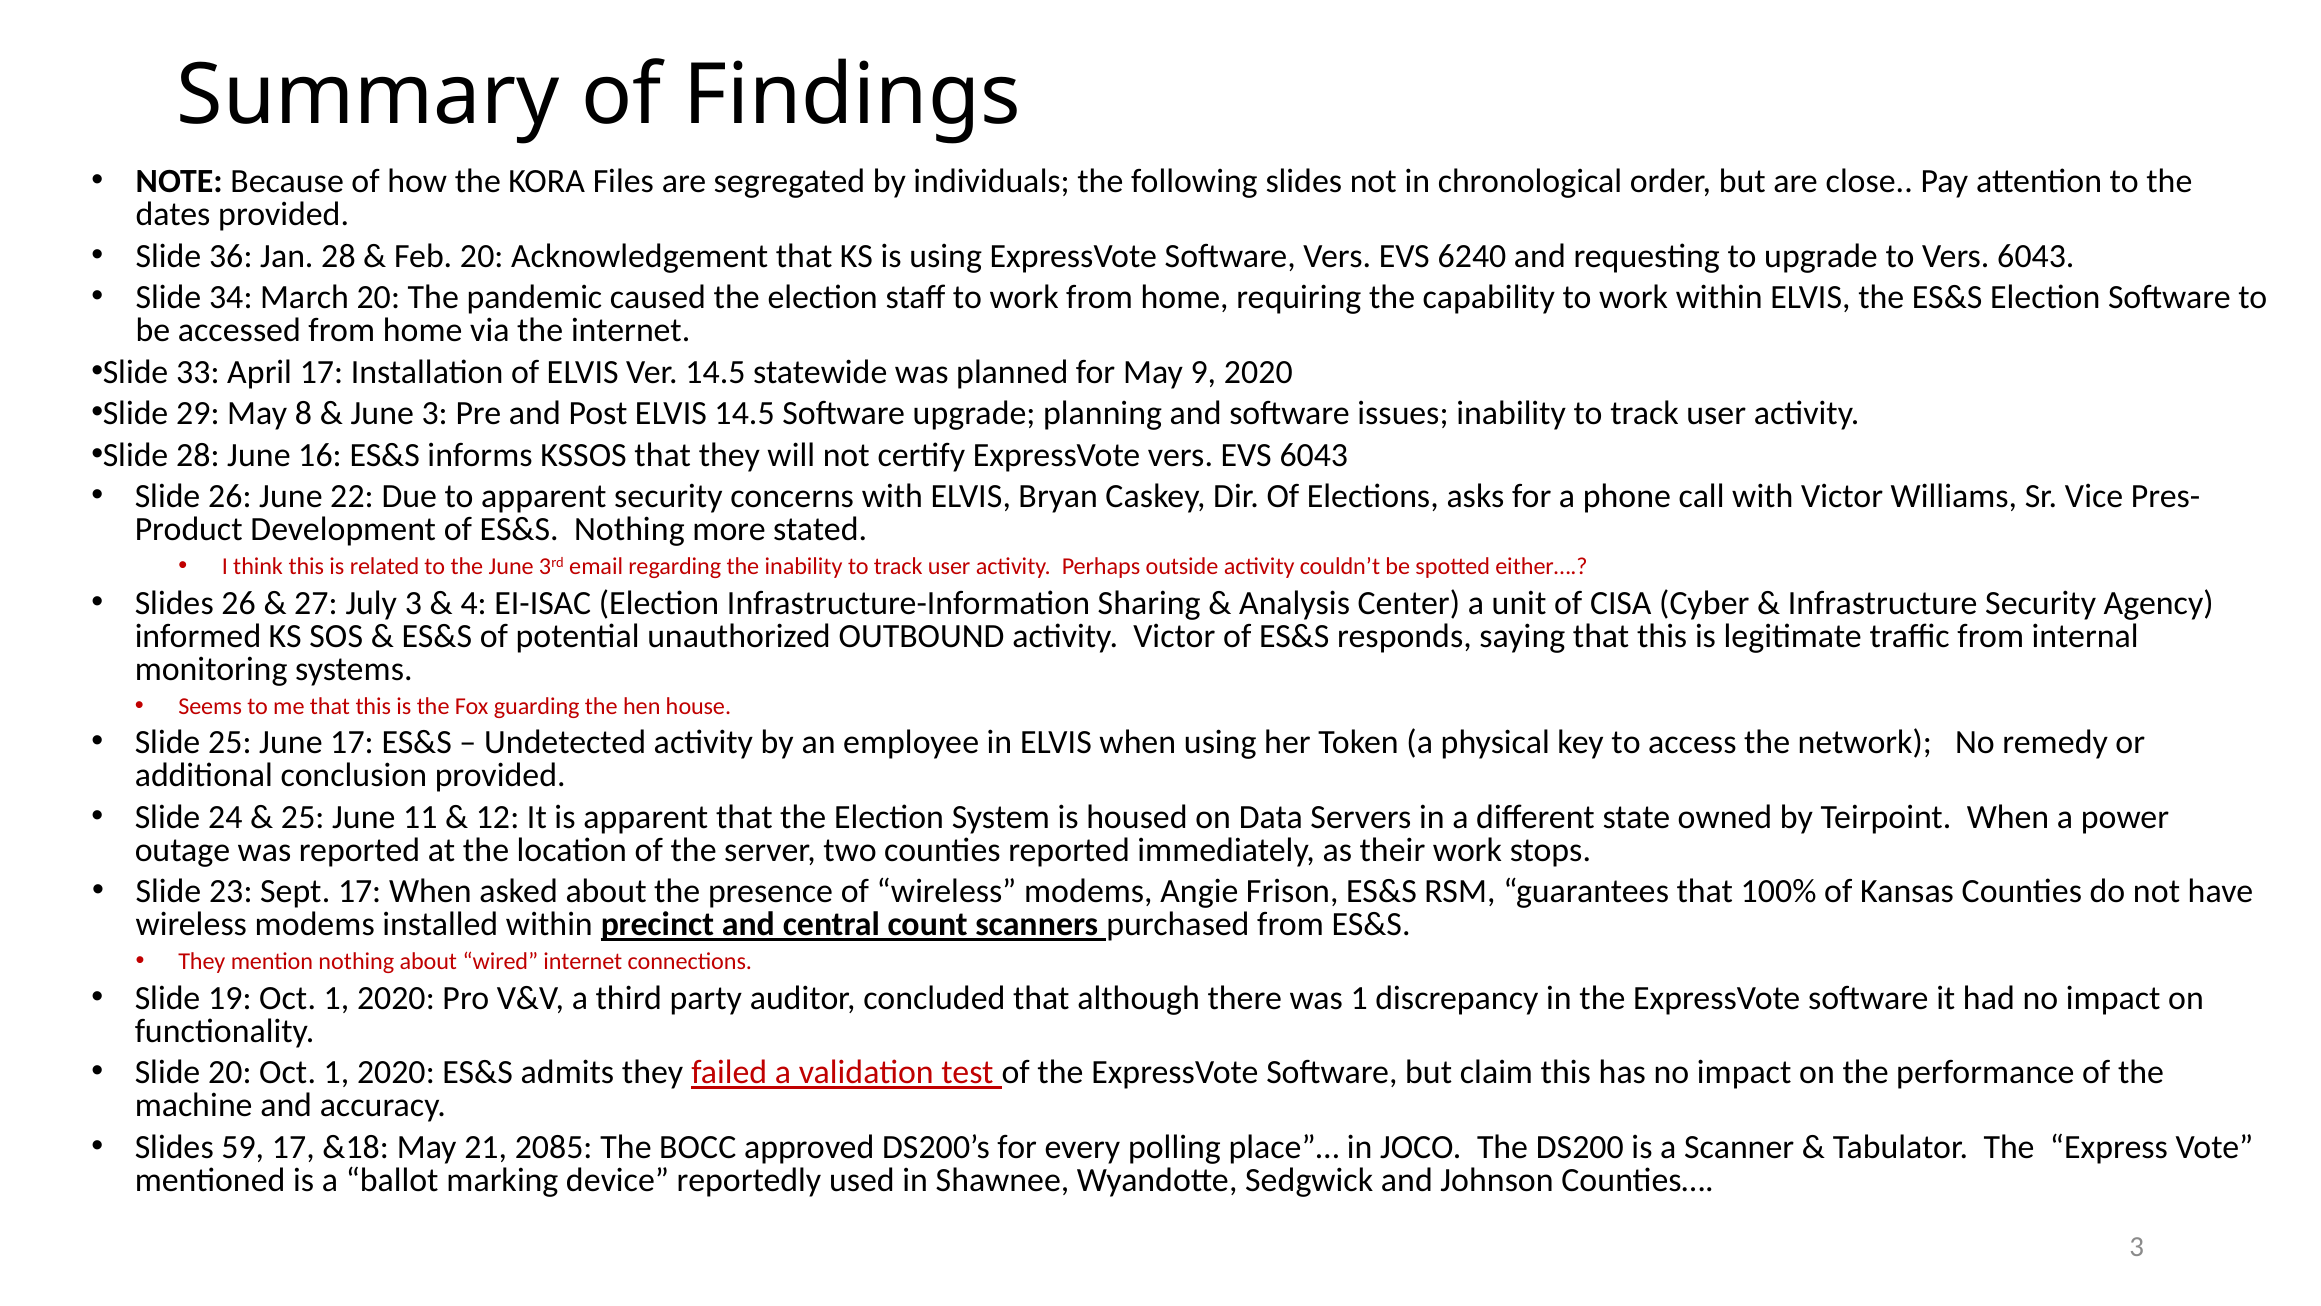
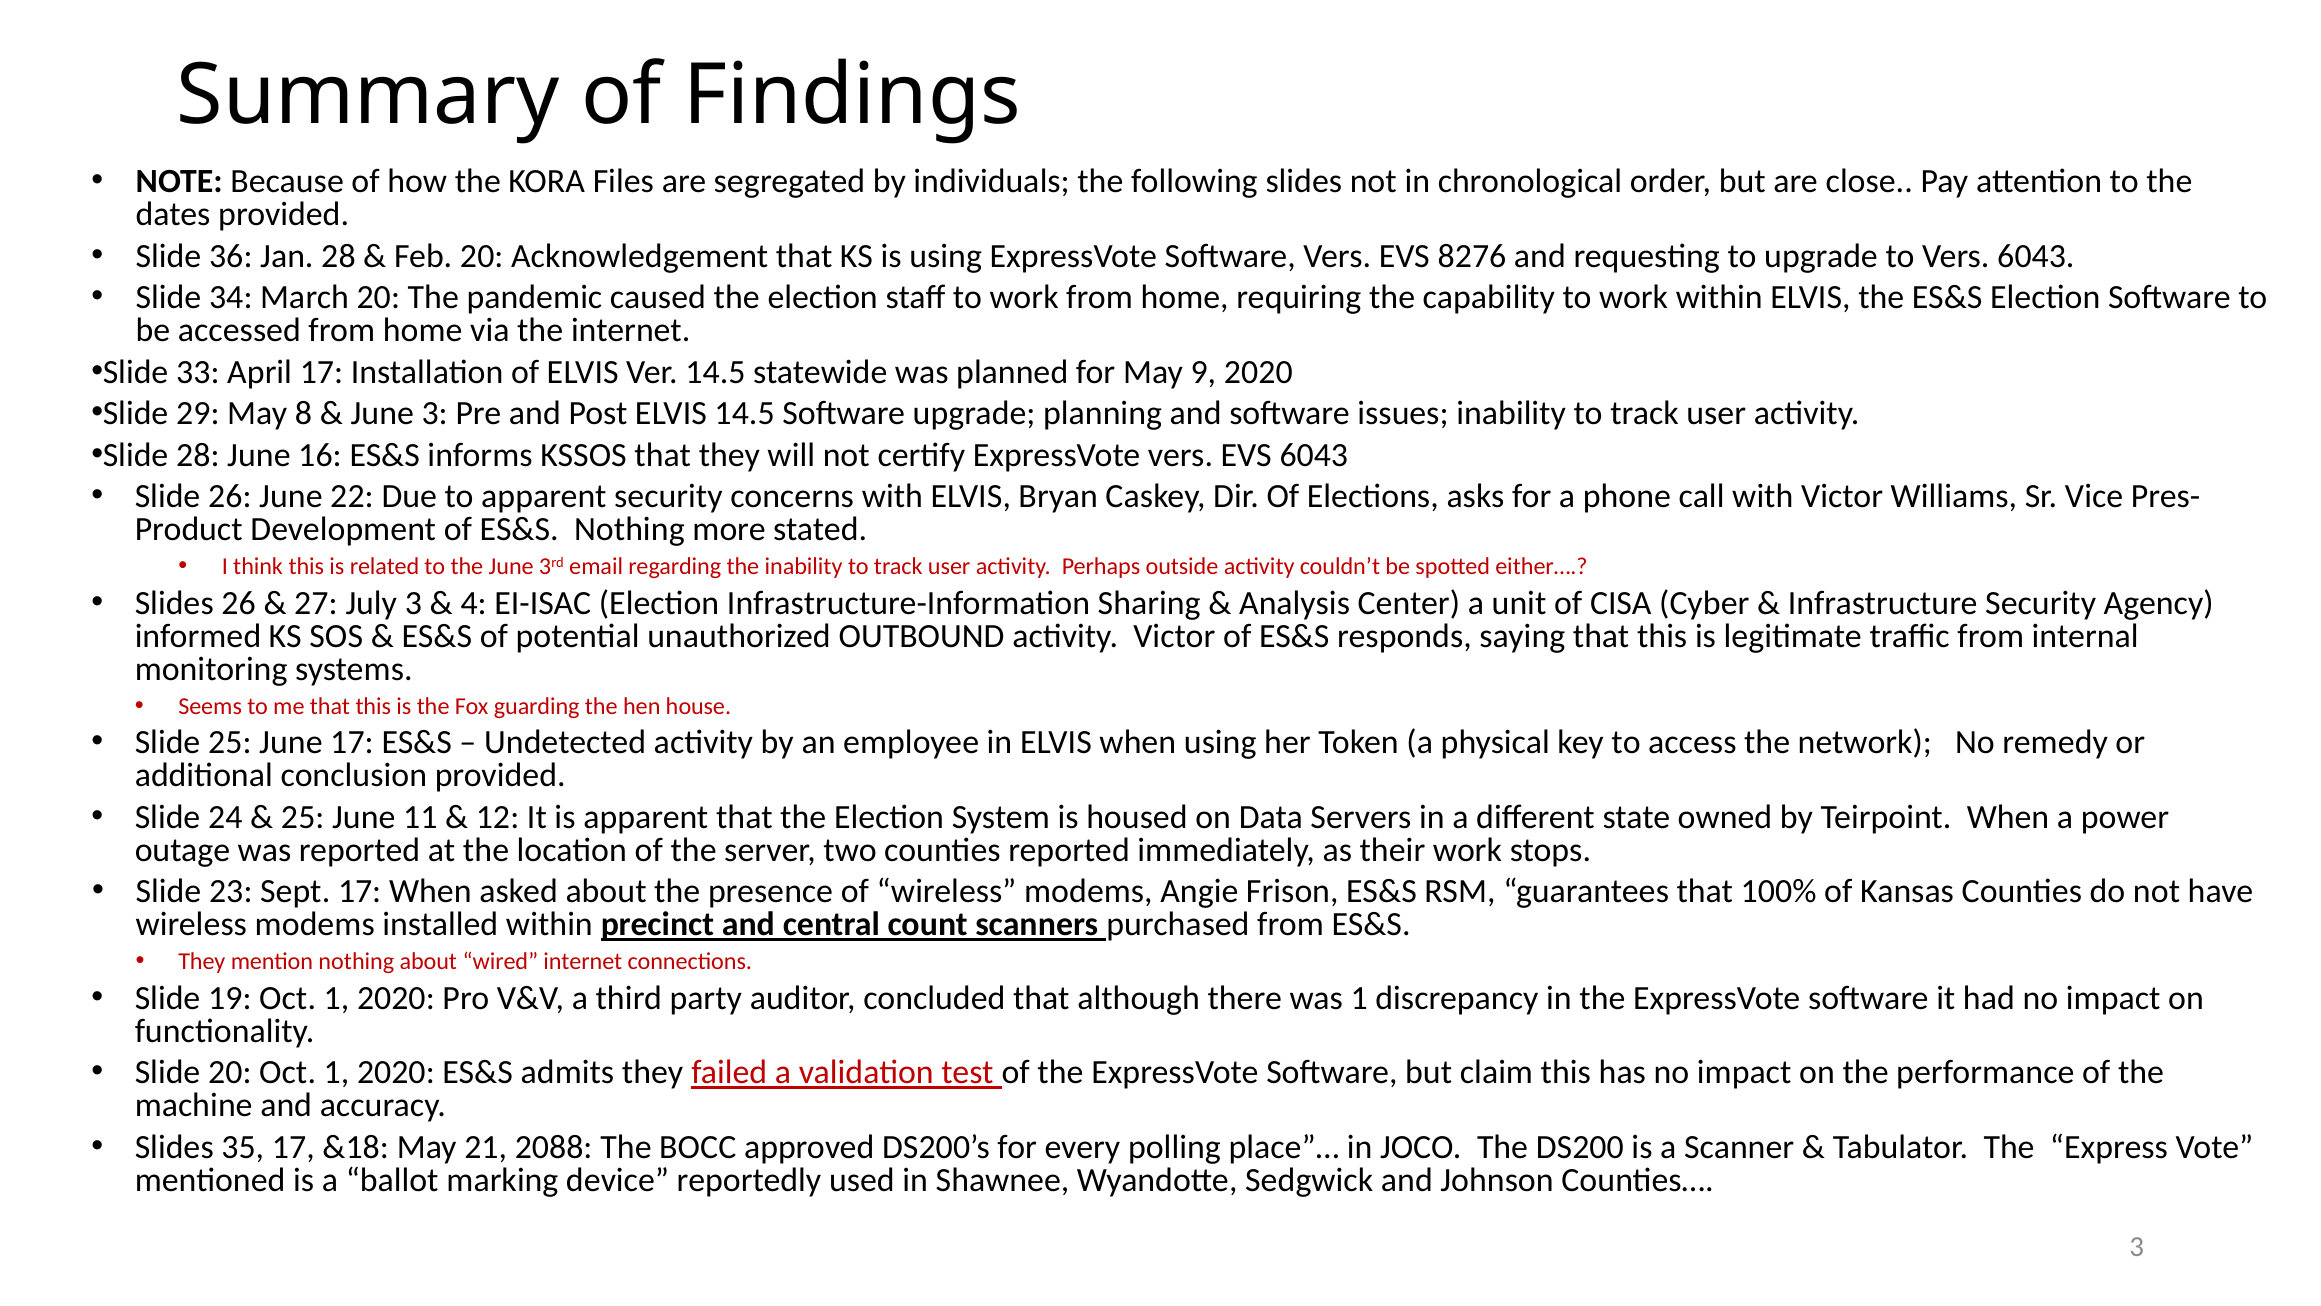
6240: 6240 -> 8276 (1472, 256)
59: 59 -> 35 (243, 1147)
2085: 2085 -> 2088 (554, 1147)
